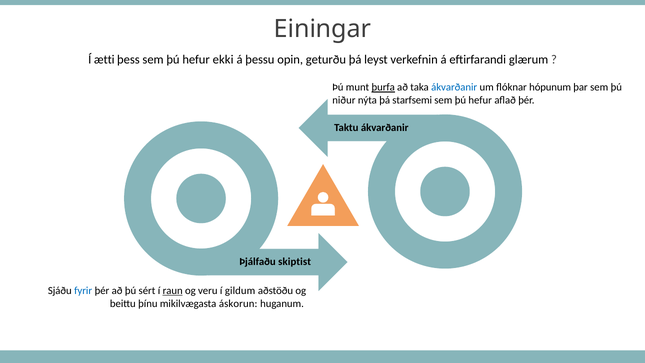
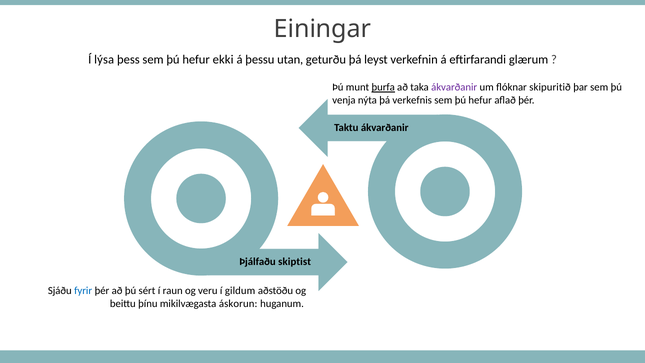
ætti: ætti -> lýsa (104, 59)
opin: opin -> utan (290, 59)
ákvarðanir colour: blue -> purple (454, 87)
hópunum: hópunum -> skipuritið (550, 87)
niður: niður -> venja (344, 100)
starfsemi: starfsemi -> verkefnis (412, 100)
raun underline: present -> none (173, 290)
